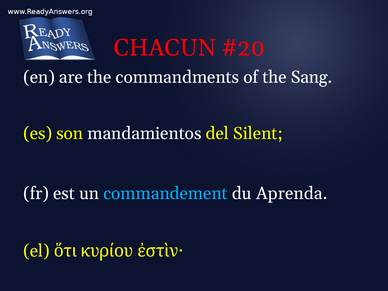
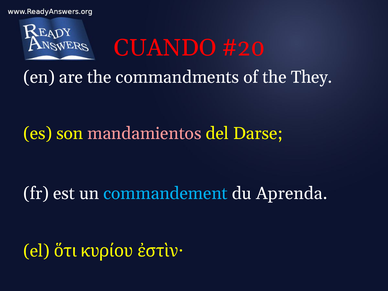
CHACUN: CHACUN -> CUANDO (165, 48)
Sang: Sang -> They (312, 77)
mandamientos colour: white -> pink (144, 134)
Silent: Silent -> Darse (258, 134)
